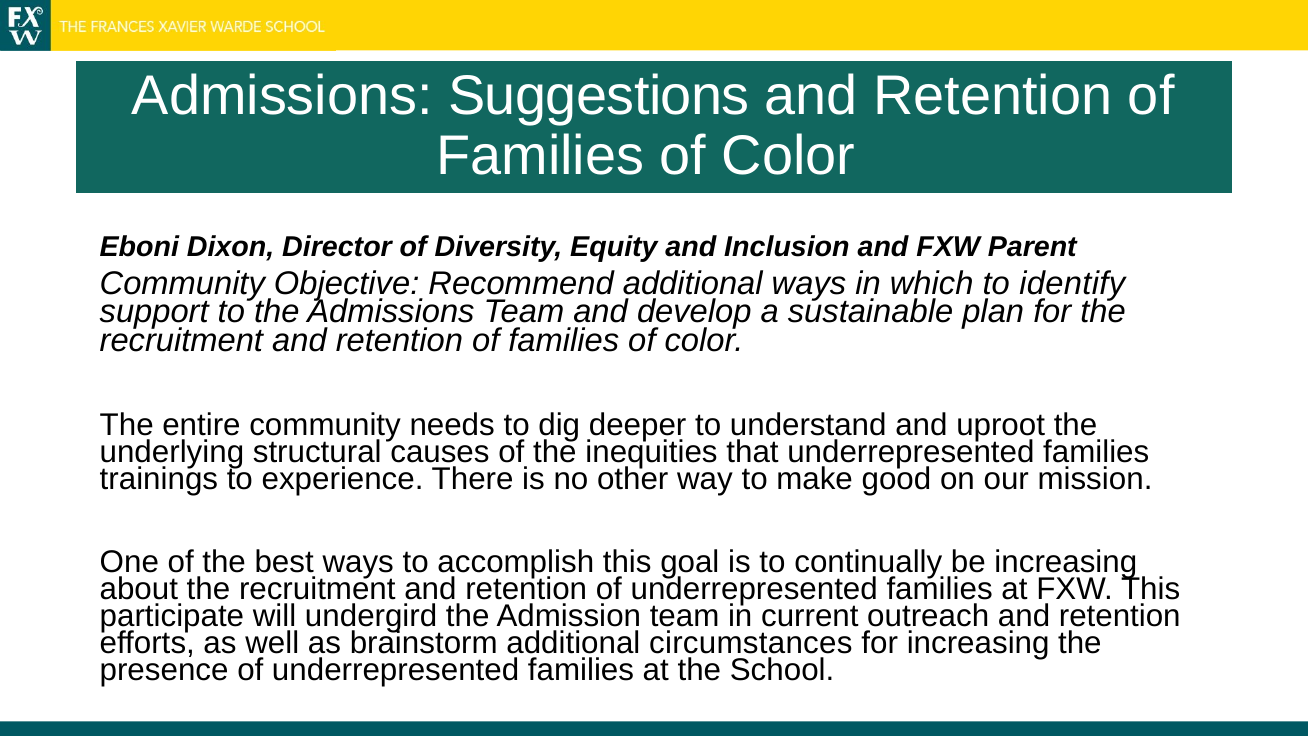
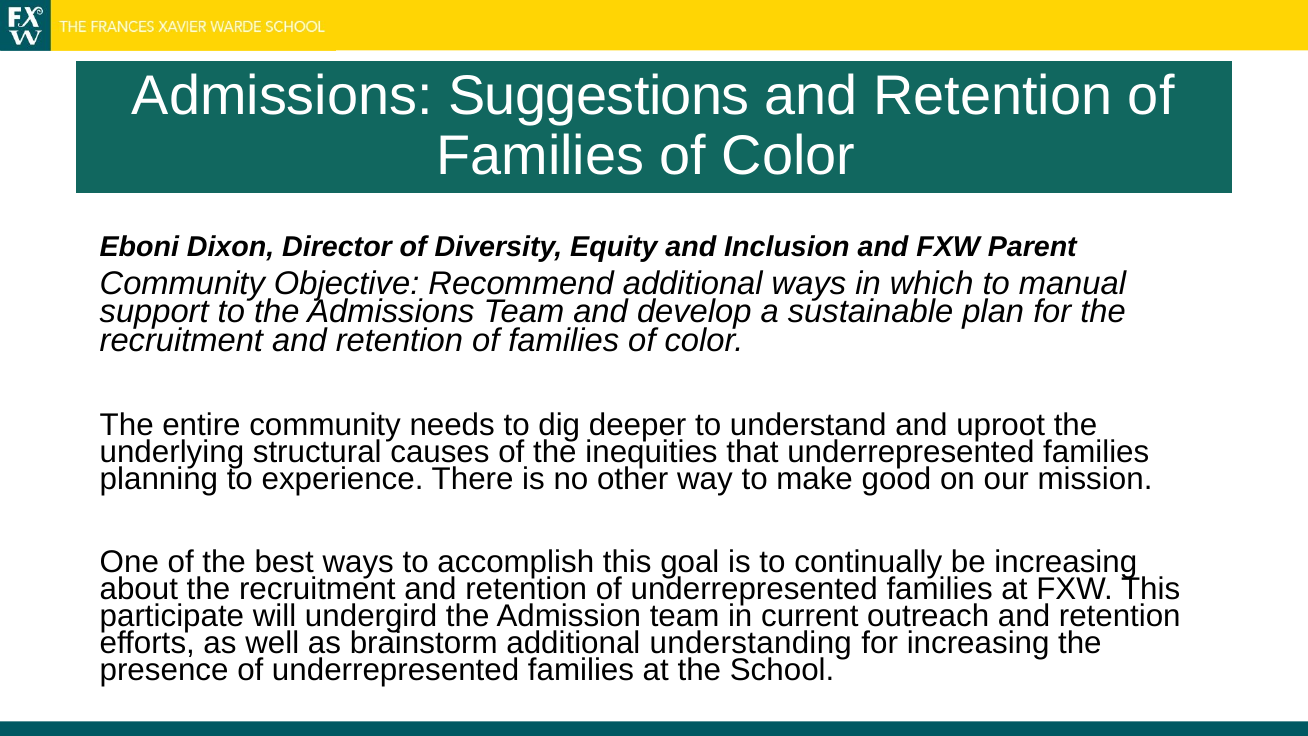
identify: identify -> manual (1072, 284)
trainings: trainings -> planning (159, 479)
circumstances: circumstances -> understanding (751, 643)
